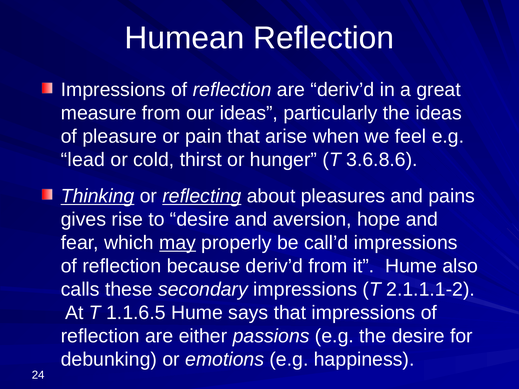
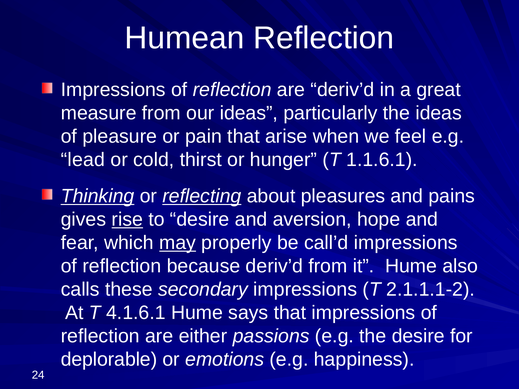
3.6.8.6: 3.6.8.6 -> 1.1.6.1 (382, 160)
rise underline: none -> present (127, 220)
1.1.6.5: 1.1.6.5 -> 4.1.6.1 (136, 313)
debunking: debunking -> deplorable (109, 360)
